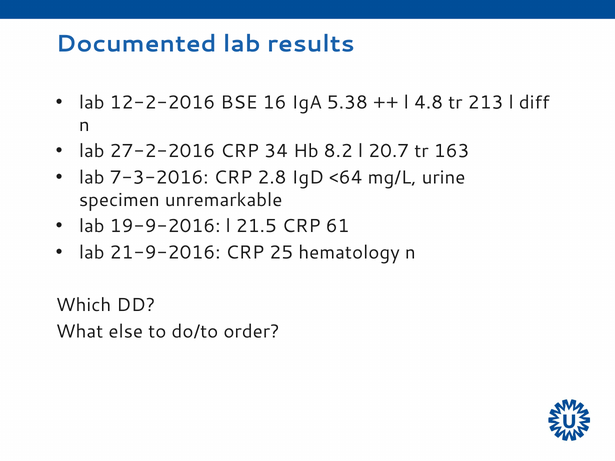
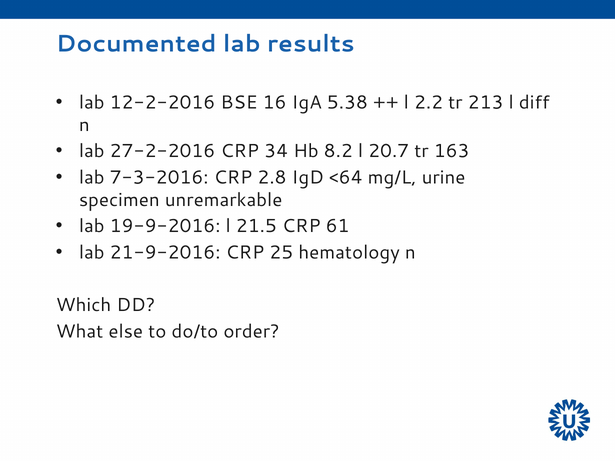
4.8: 4.8 -> 2.2 (429, 102)
